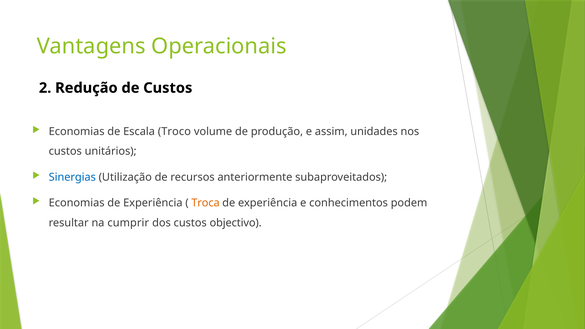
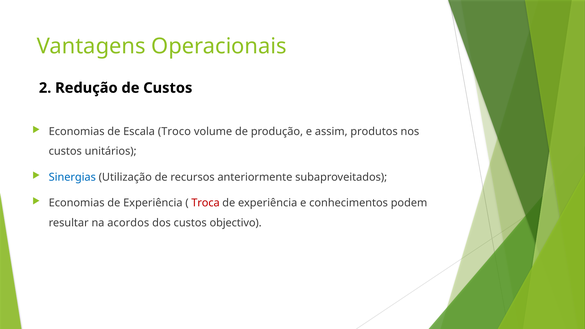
unidades: unidades -> produtos (374, 132)
Troca colour: orange -> red (206, 203)
cumprir: cumprir -> acordos (128, 223)
